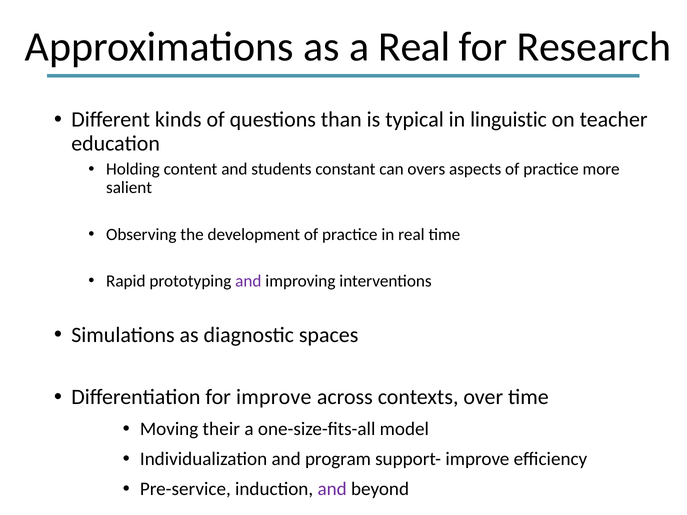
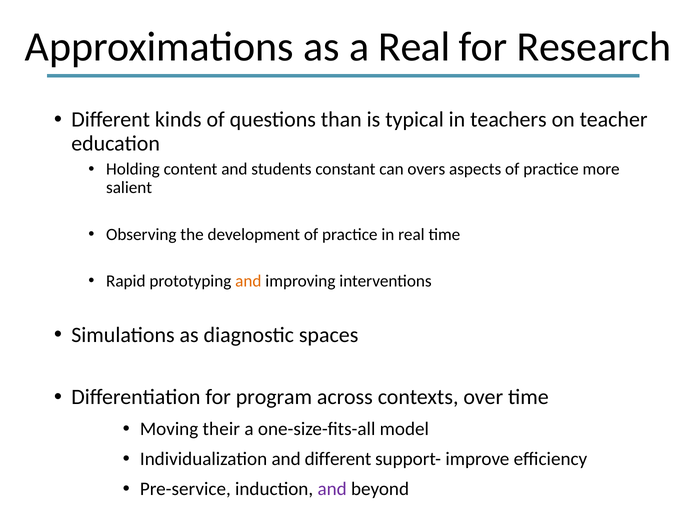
linguistic: linguistic -> teachers (508, 120)
and colour: purple -> orange (248, 281)
for improve: improve -> program (274, 397)
and program: program -> different (338, 459)
